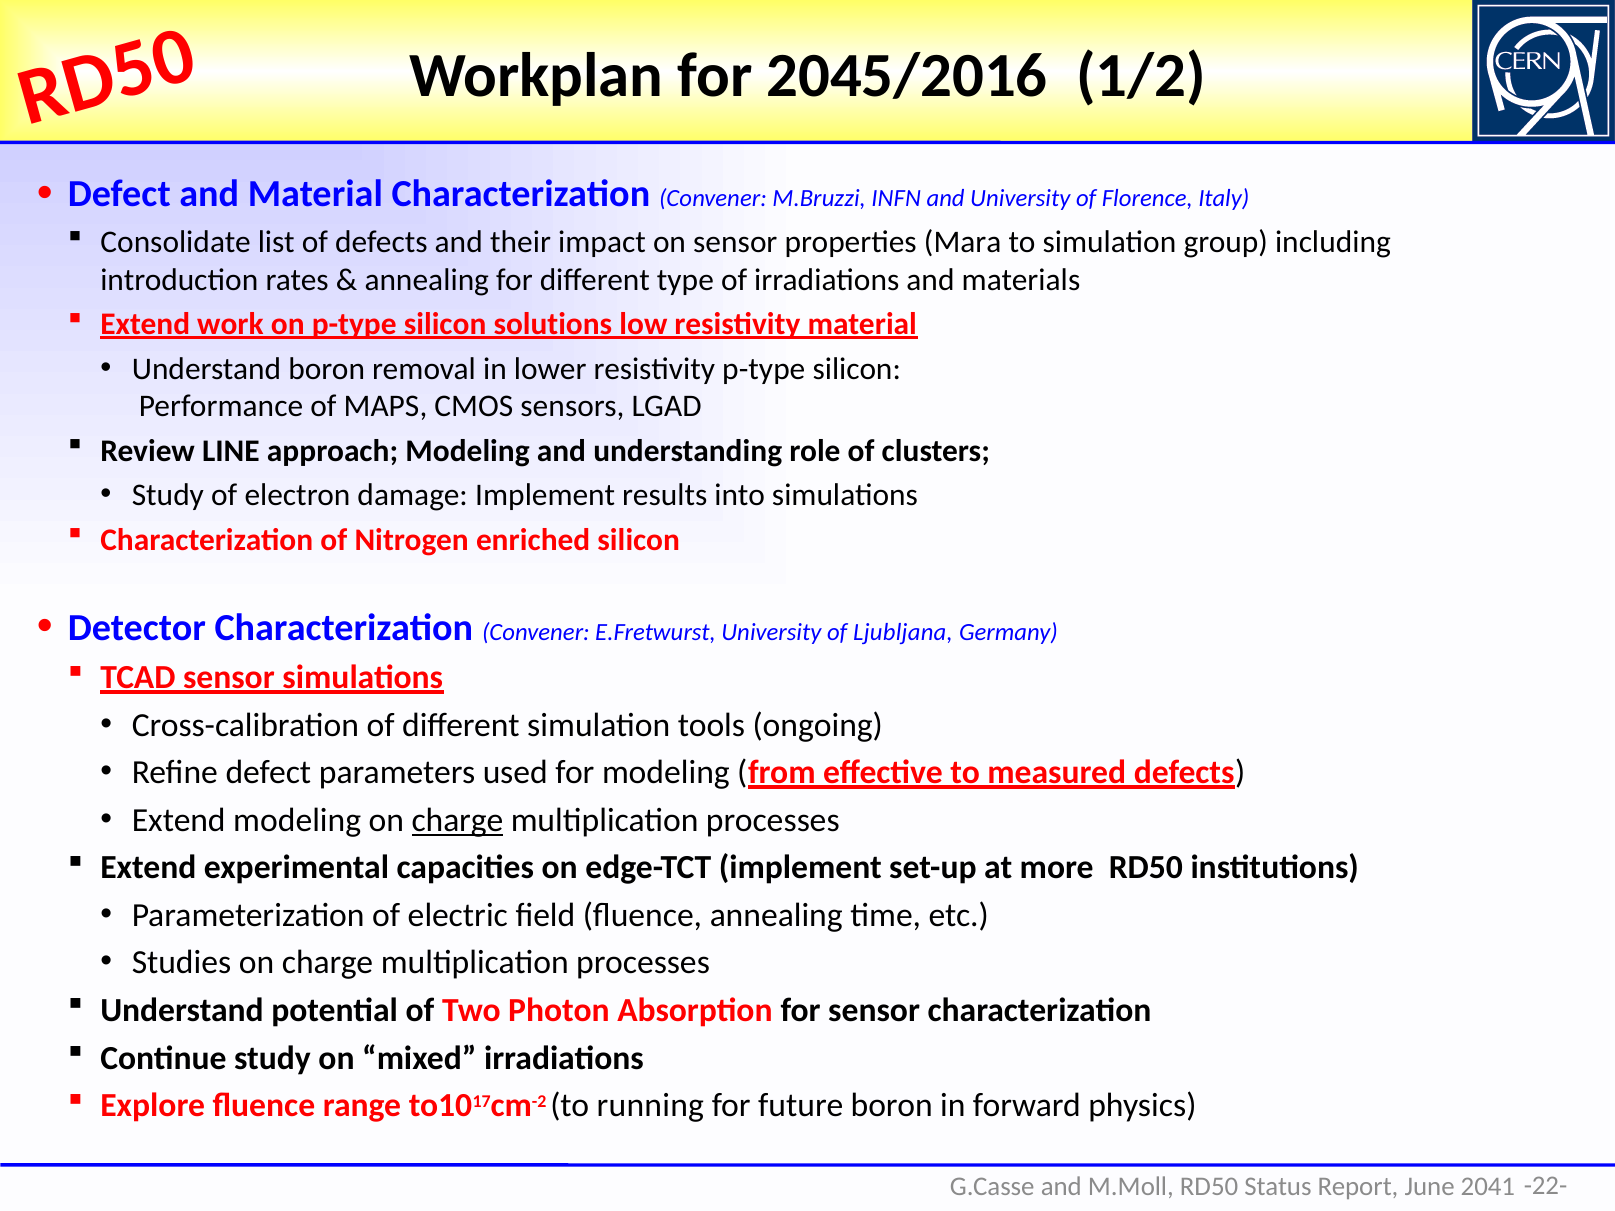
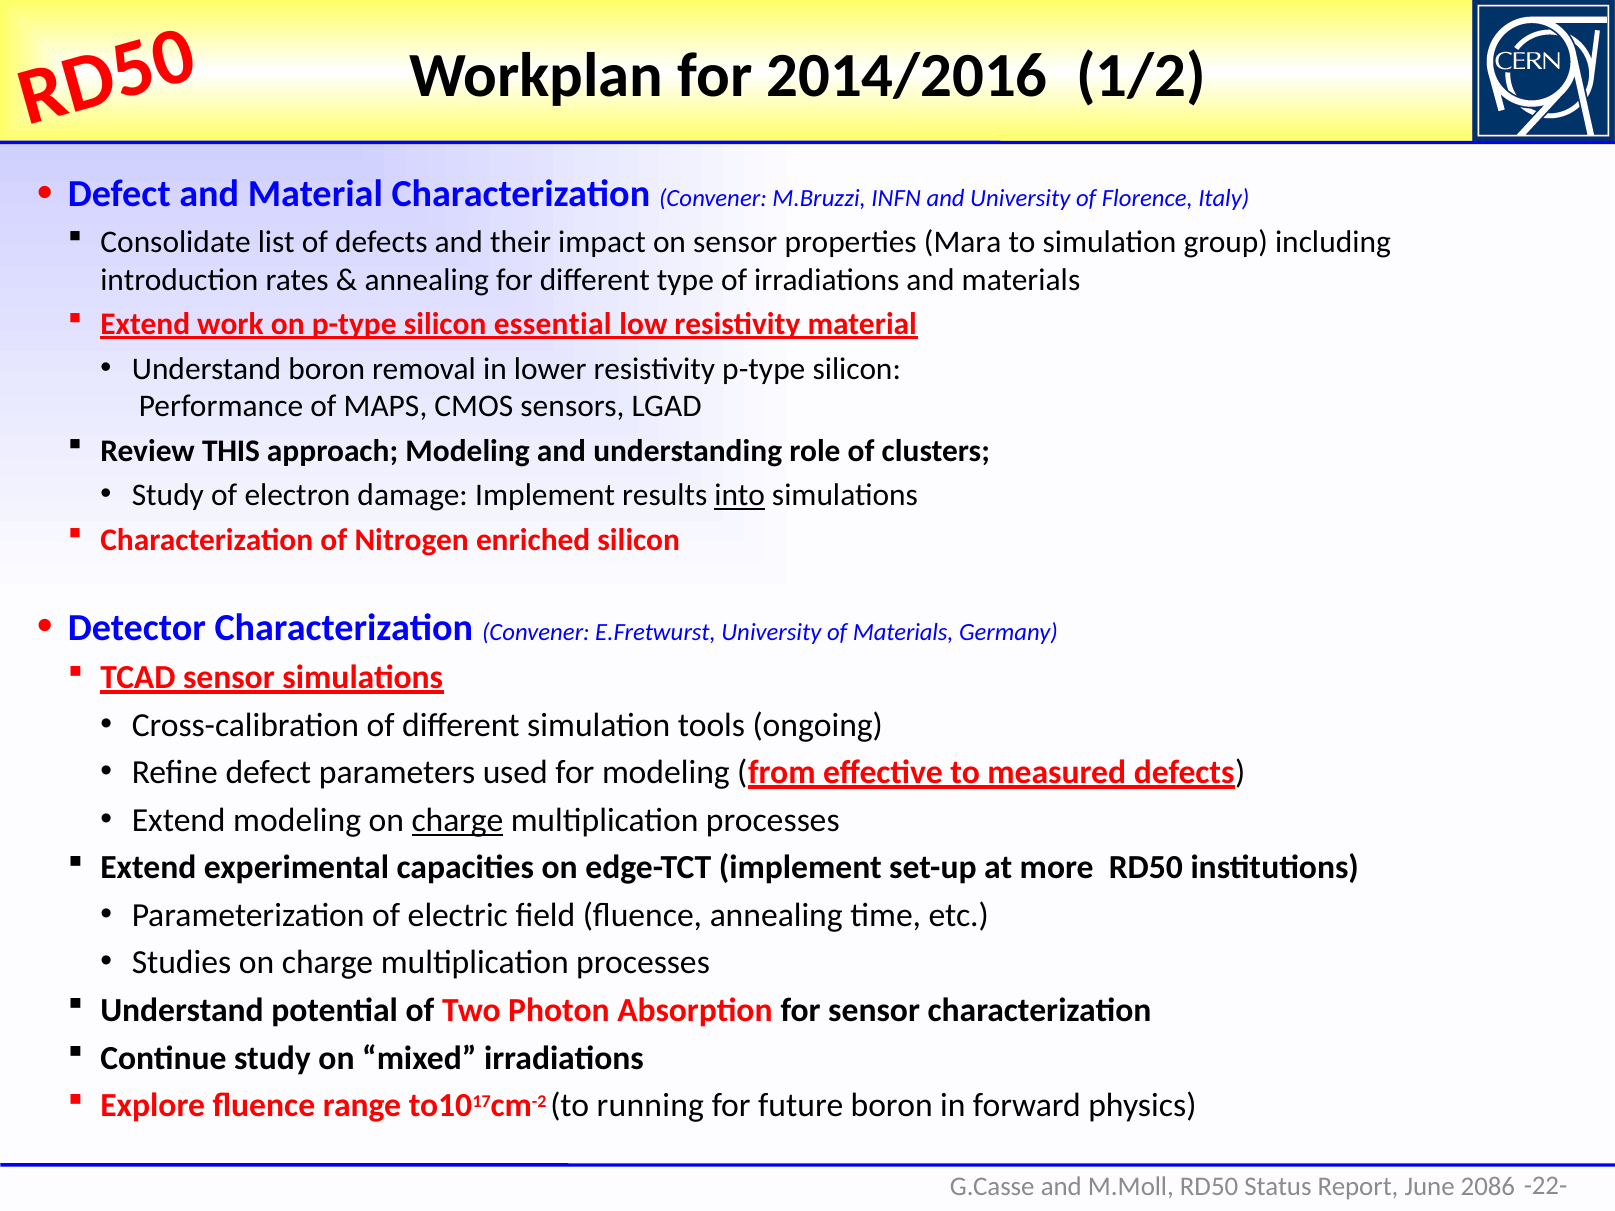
2045/2016: 2045/2016 -> 2014/2016 (907, 76)
solutions: solutions -> essential (553, 324)
LINE: LINE -> THIS (231, 451)
into underline: none -> present (740, 495)
of Ljubljana: Ljubljana -> Materials (903, 632)
2041: 2041 -> 2086 (1488, 1186)
